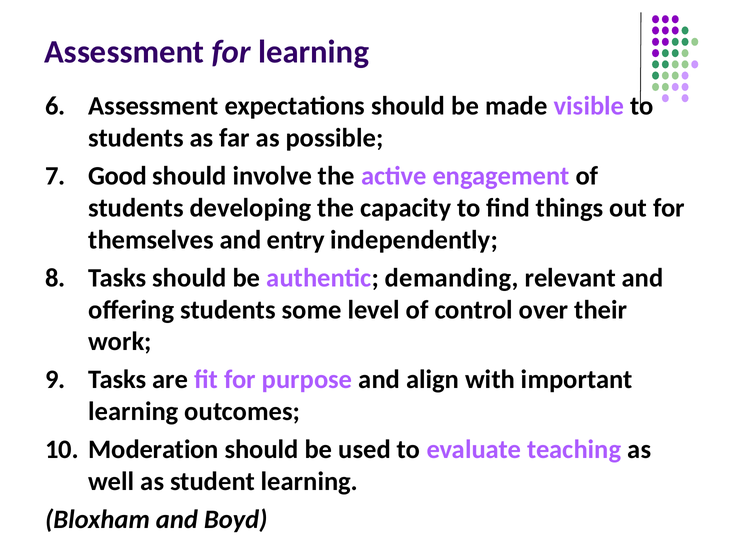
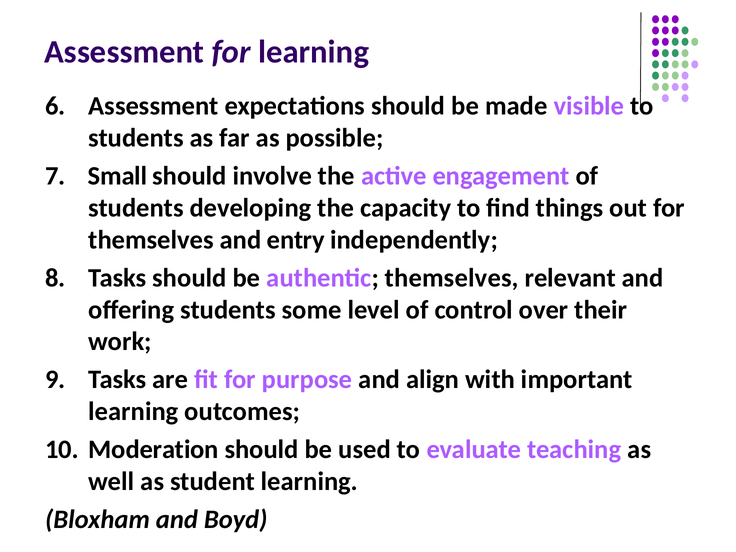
Good: Good -> Small (118, 176)
authentic demanding: demanding -> themselves (452, 278)
